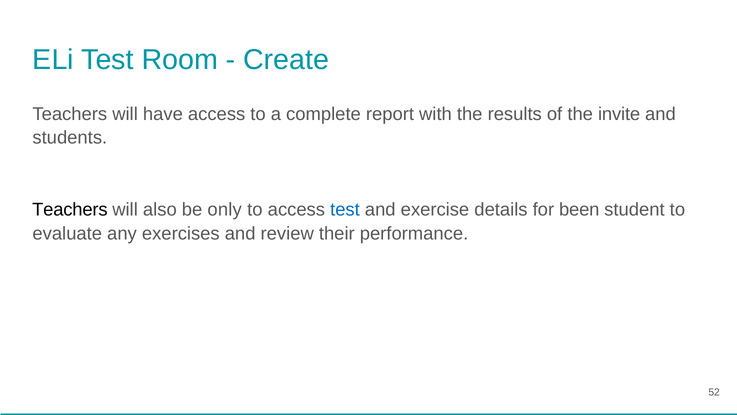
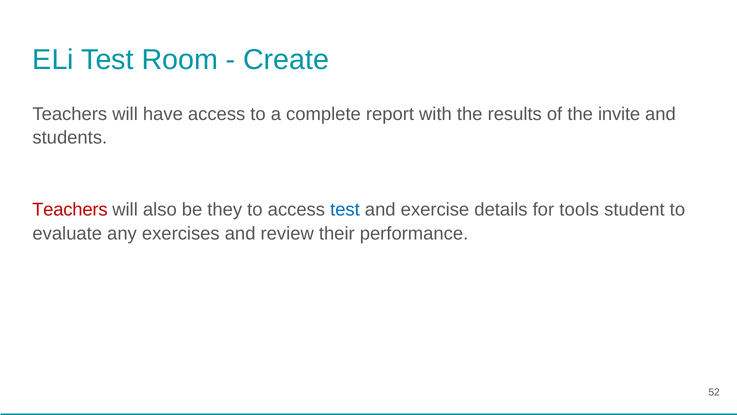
Teachers colour: black -> red (70, 210)
only: only -> they (225, 210)
been: been -> tools (579, 210)
